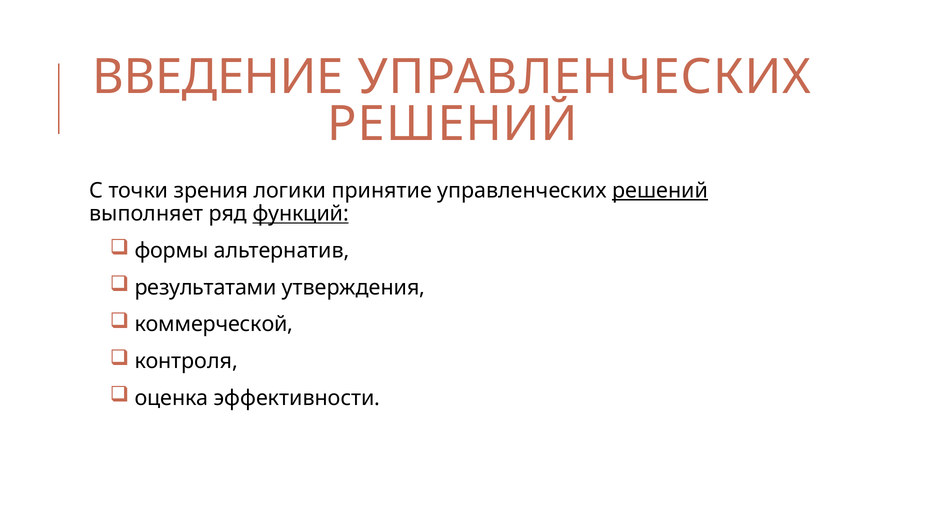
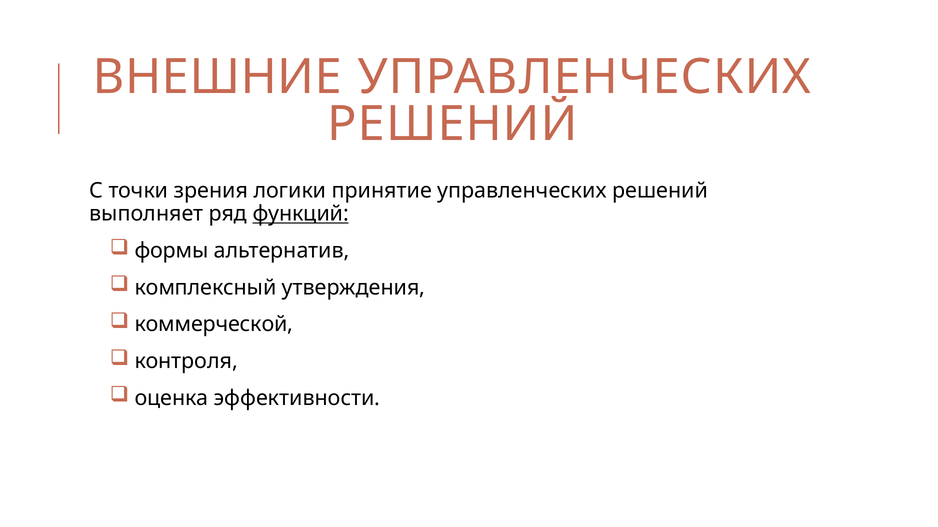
ВВЕДЕНИЕ: ВВЕДЕНИЕ -> ВНЕШНИЕ (218, 77)
решений underline: present -> none (660, 191)
результатами: результатами -> комплексный (206, 288)
